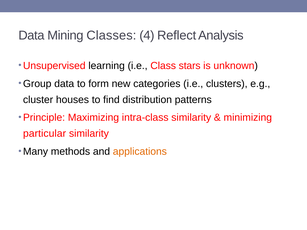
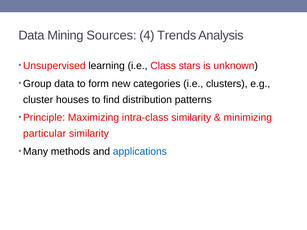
Classes: Classes -> Sources (111, 35)
Reflect: Reflect -> Trends (177, 35)
applications colour: orange -> blue (140, 152)
